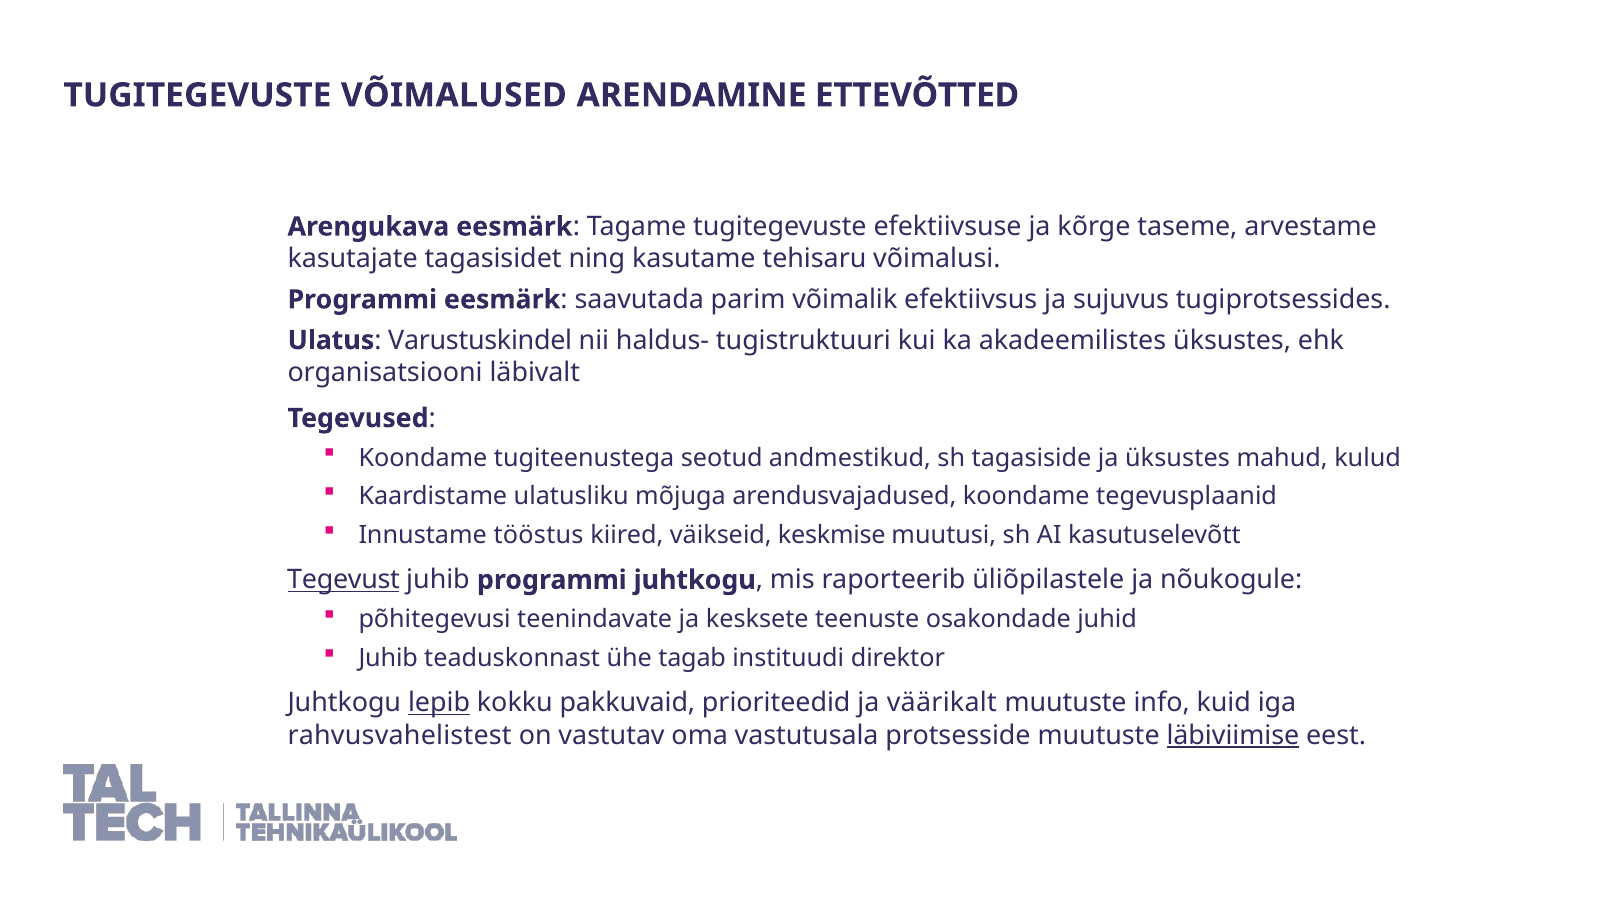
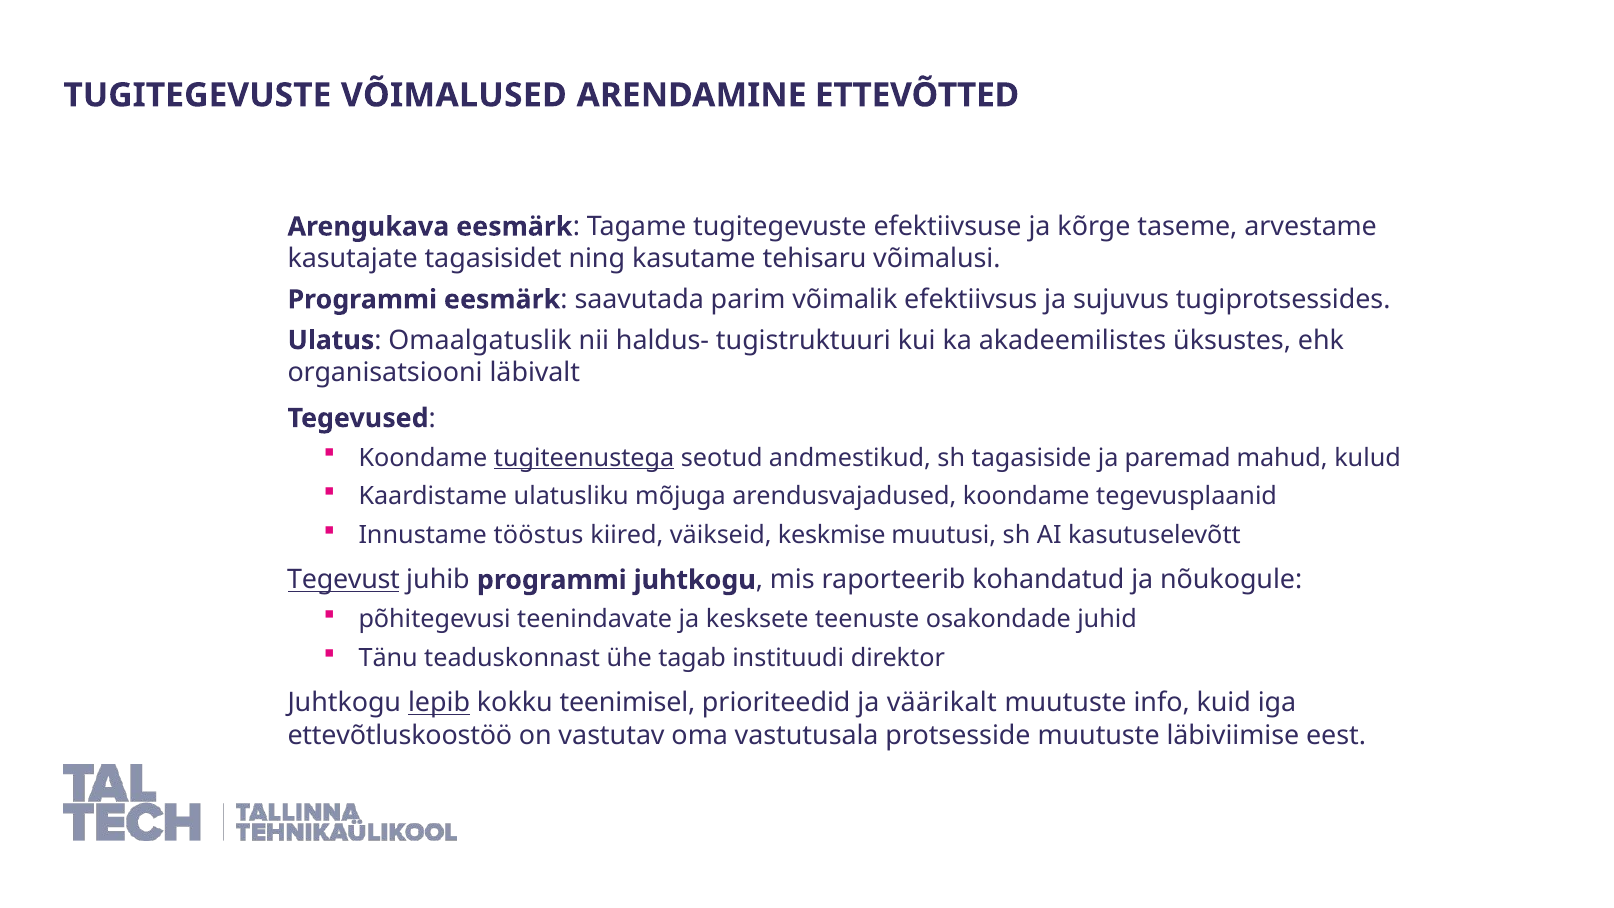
Varustuskindel: Varustuskindel -> Omaalgatuslik (480, 340)
tugiteenustega underline: none -> present (584, 458)
ja üksustes: üksustes -> paremad (1178, 458)
üliõpilastele: üliõpilastele -> kohandatud (1048, 580)
Juhib: Juhib -> Tänu (388, 658)
pakkuvaid: pakkuvaid -> teenimisel (627, 703)
rahvusvahelistest: rahvusvahelistest -> ettevõtluskoostöö (400, 735)
läbiviimise underline: present -> none (1233, 735)
